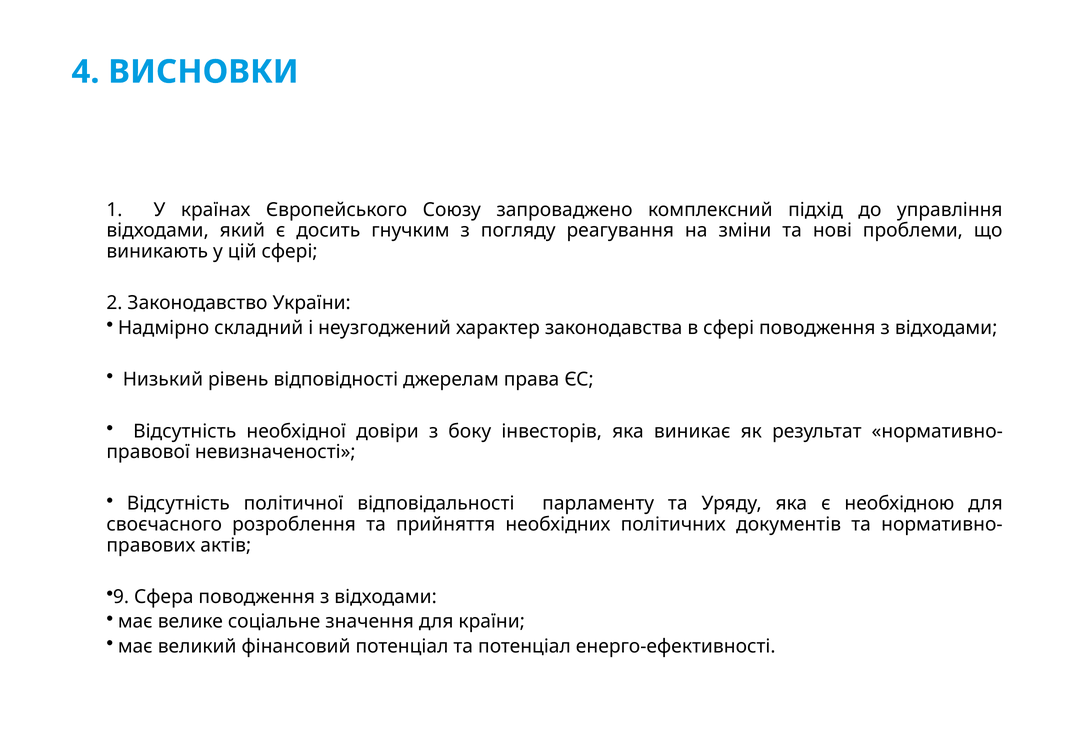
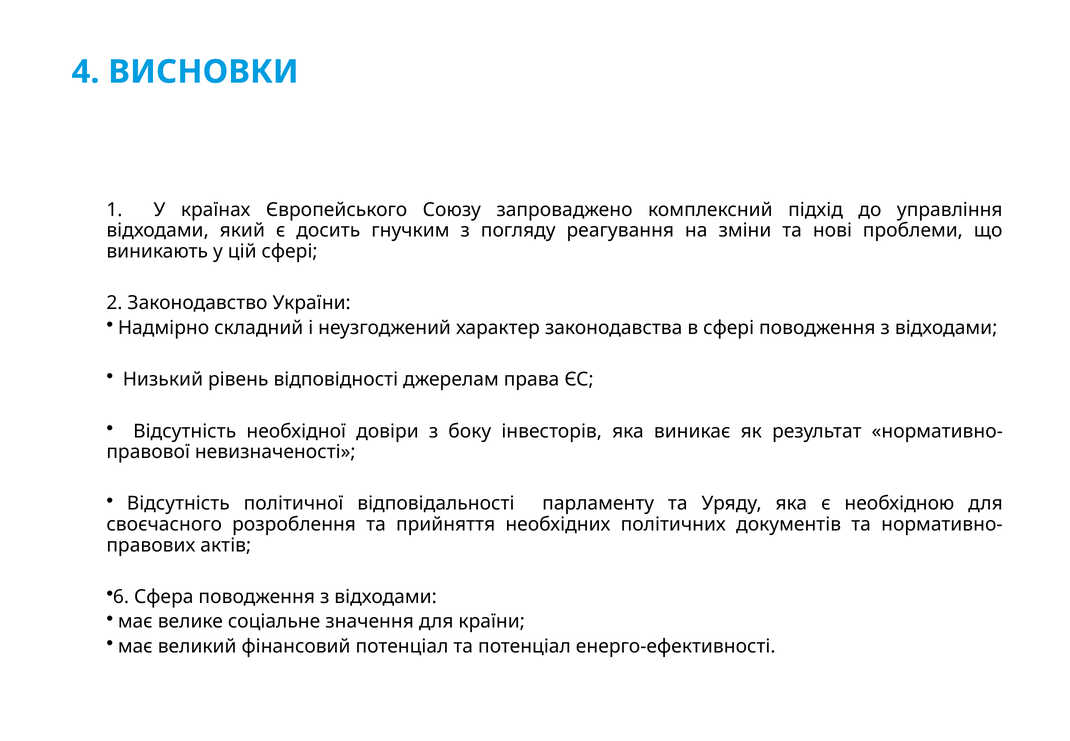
9: 9 -> 6 (121, 597)
